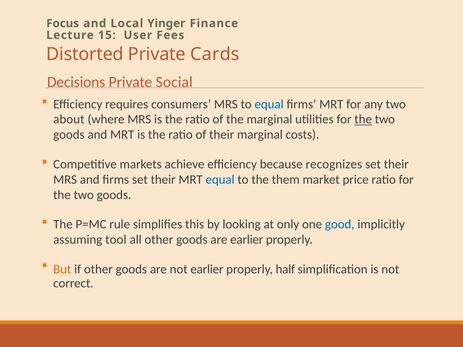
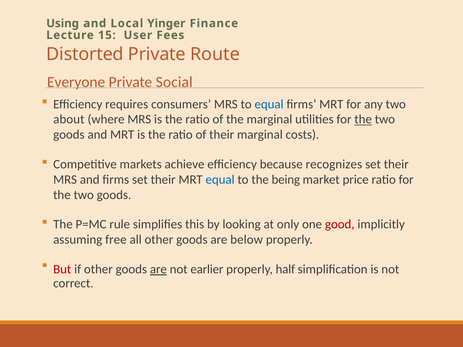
Focus: Focus -> Using (63, 23)
Cards: Cards -> Route (215, 54)
Decisions: Decisions -> Everyone (76, 82)
them: them -> being (286, 180)
good colour: blue -> red (340, 225)
tool: tool -> free (116, 240)
are earlier: earlier -> below (247, 240)
But colour: orange -> red (62, 270)
are underline: none -> present (158, 270)
